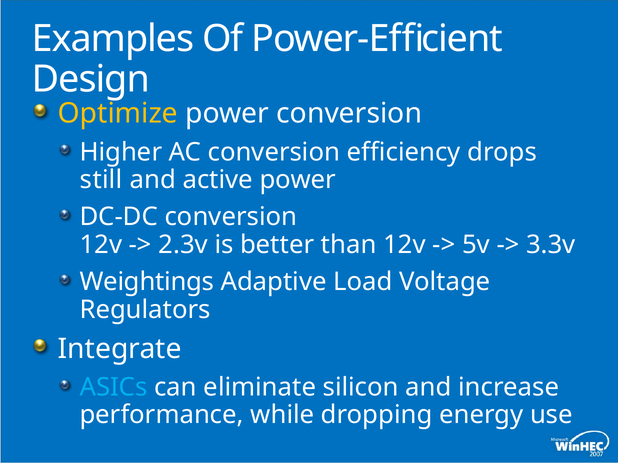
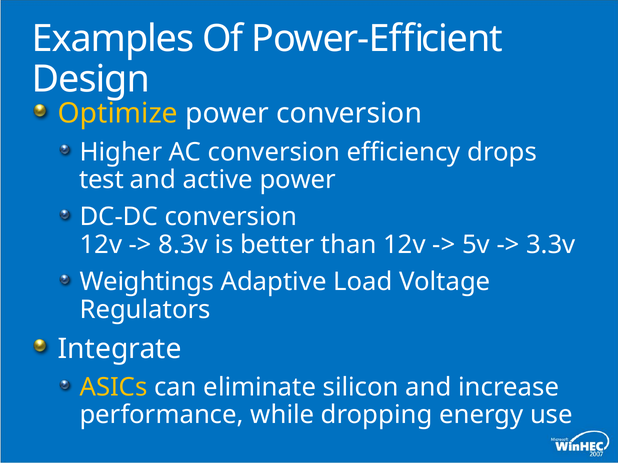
still: still -> test (101, 180)
2.3v: 2.3v -> 8.3v (183, 245)
ASICs colour: light blue -> yellow (113, 388)
